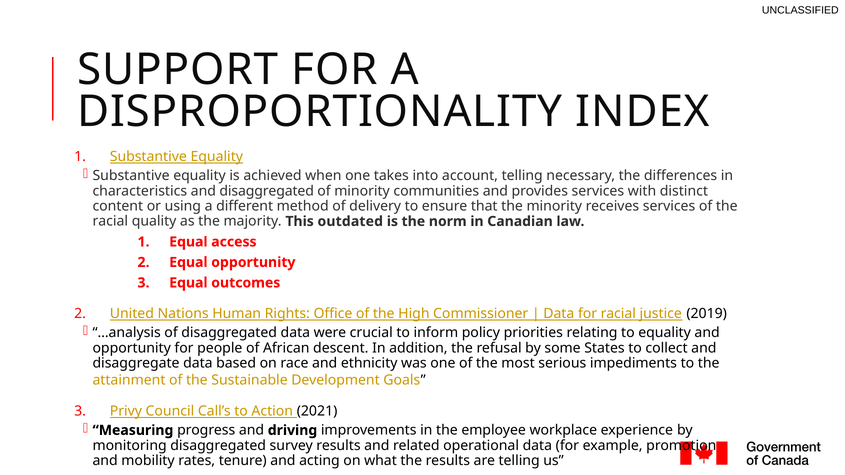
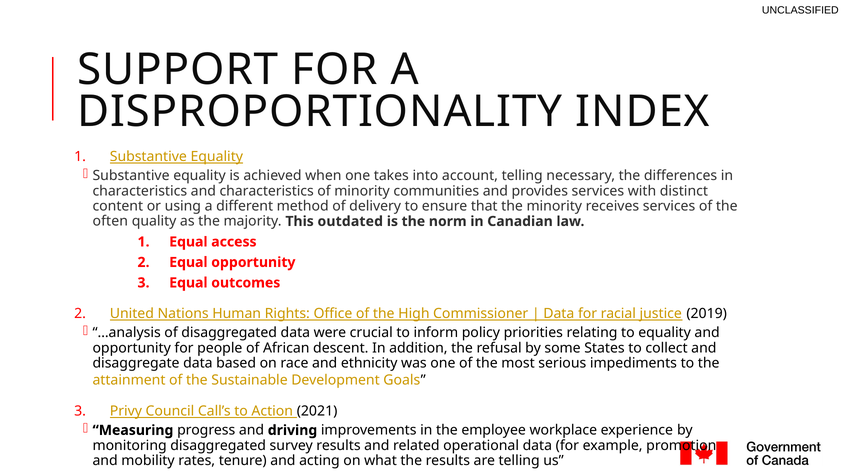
and disaggregated: disaggregated -> characteristics (267, 191)
racial: racial -> often (110, 221)
